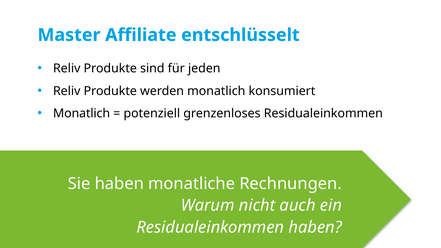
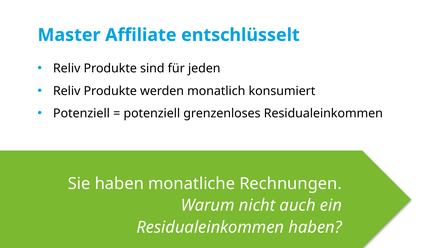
Monatlich: Monatlich -> Potenziell (81, 113)
